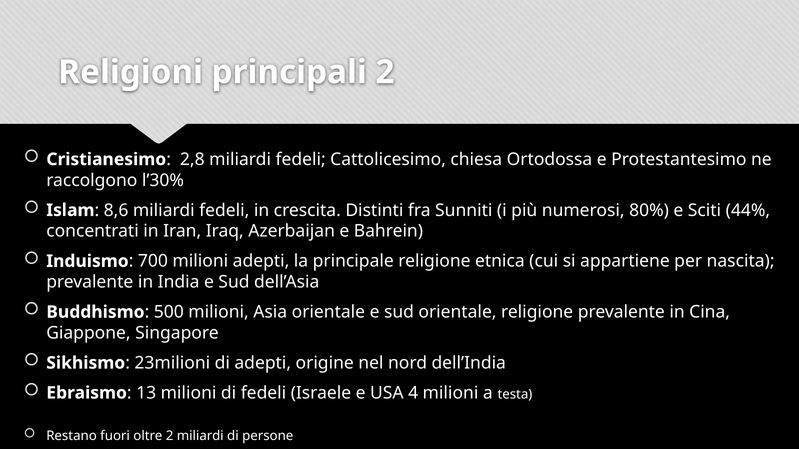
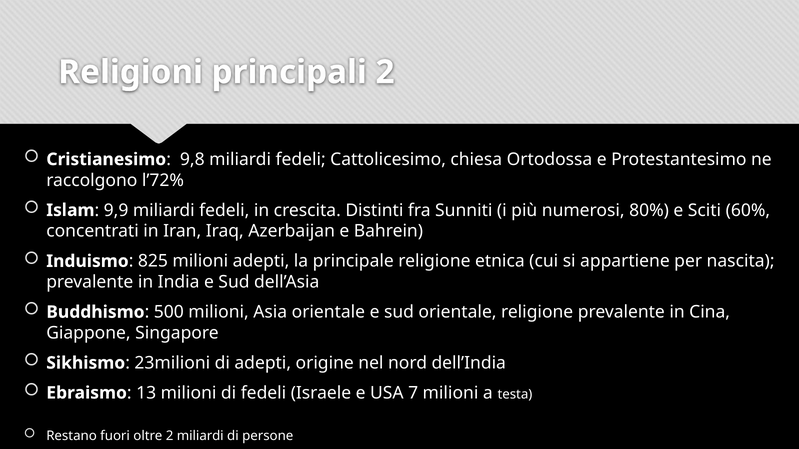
2,8: 2,8 -> 9,8 (192, 160)
l’30%: l’30% -> l’72% (163, 180)
8,6: 8,6 -> 9,9 (116, 210)
44%: 44% -> 60% (748, 210)
700: 700 -> 825 (153, 261)
4: 4 -> 7 (413, 393)
